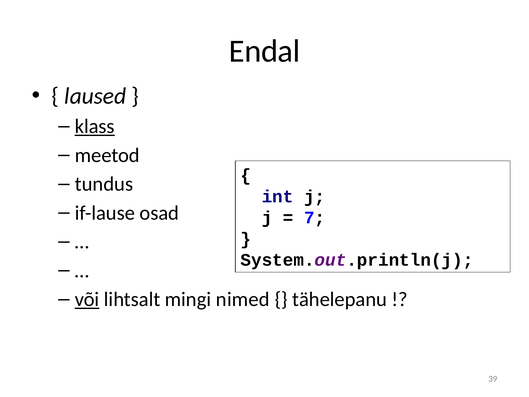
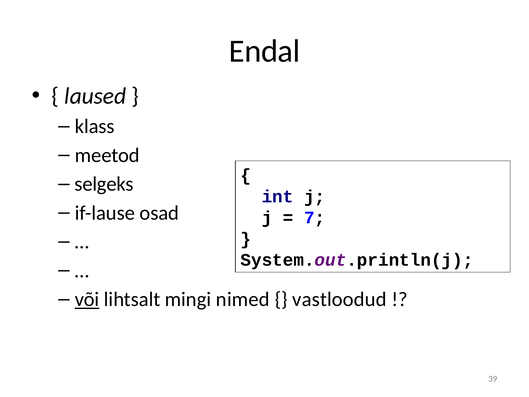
klass underline: present -> none (95, 126)
tundus: tundus -> selgeks (104, 184)
tähelepanu: tähelepanu -> vastloodud (340, 299)
